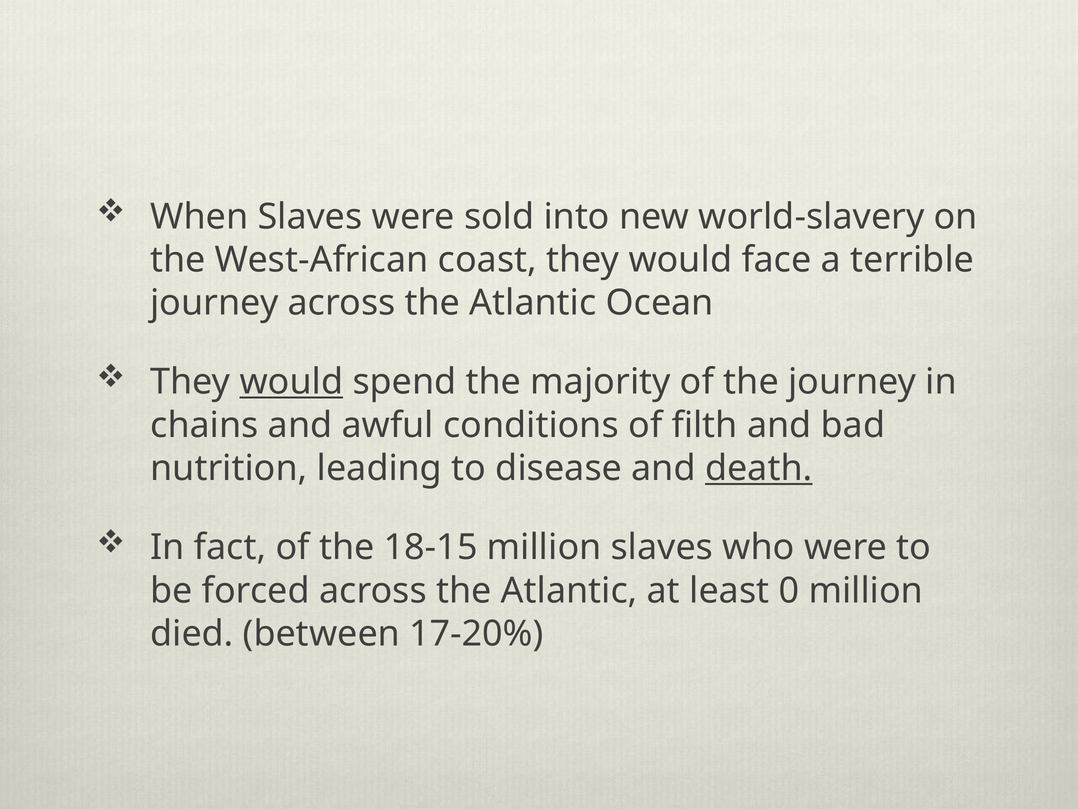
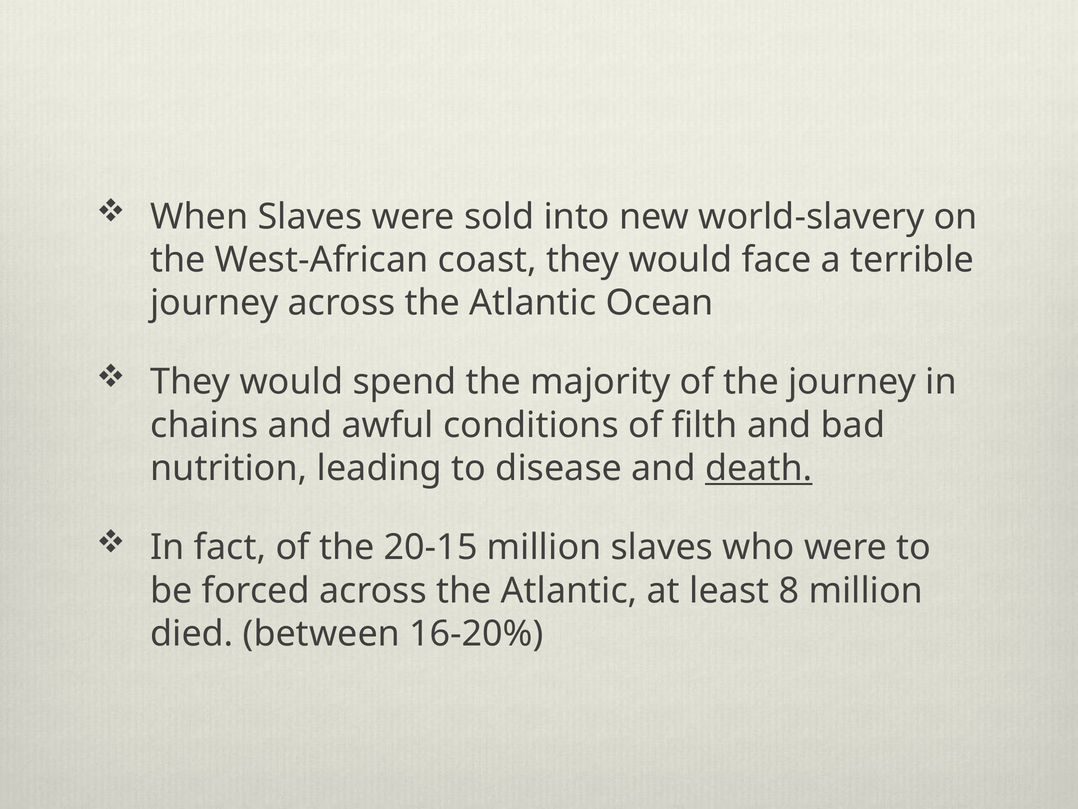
would underline: present -> none (291, 382)
18-15: 18-15 -> 20-15 (431, 547)
0: 0 -> 8 (789, 590)
17-20%: 17-20% -> 16-20% (476, 633)
